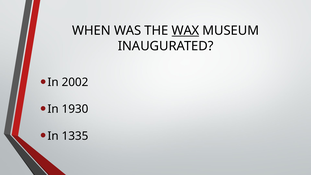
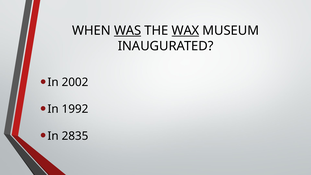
WAS underline: none -> present (128, 31)
1930: 1930 -> 1992 (75, 109)
1335: 1335 -> 2835 (75, 136)
